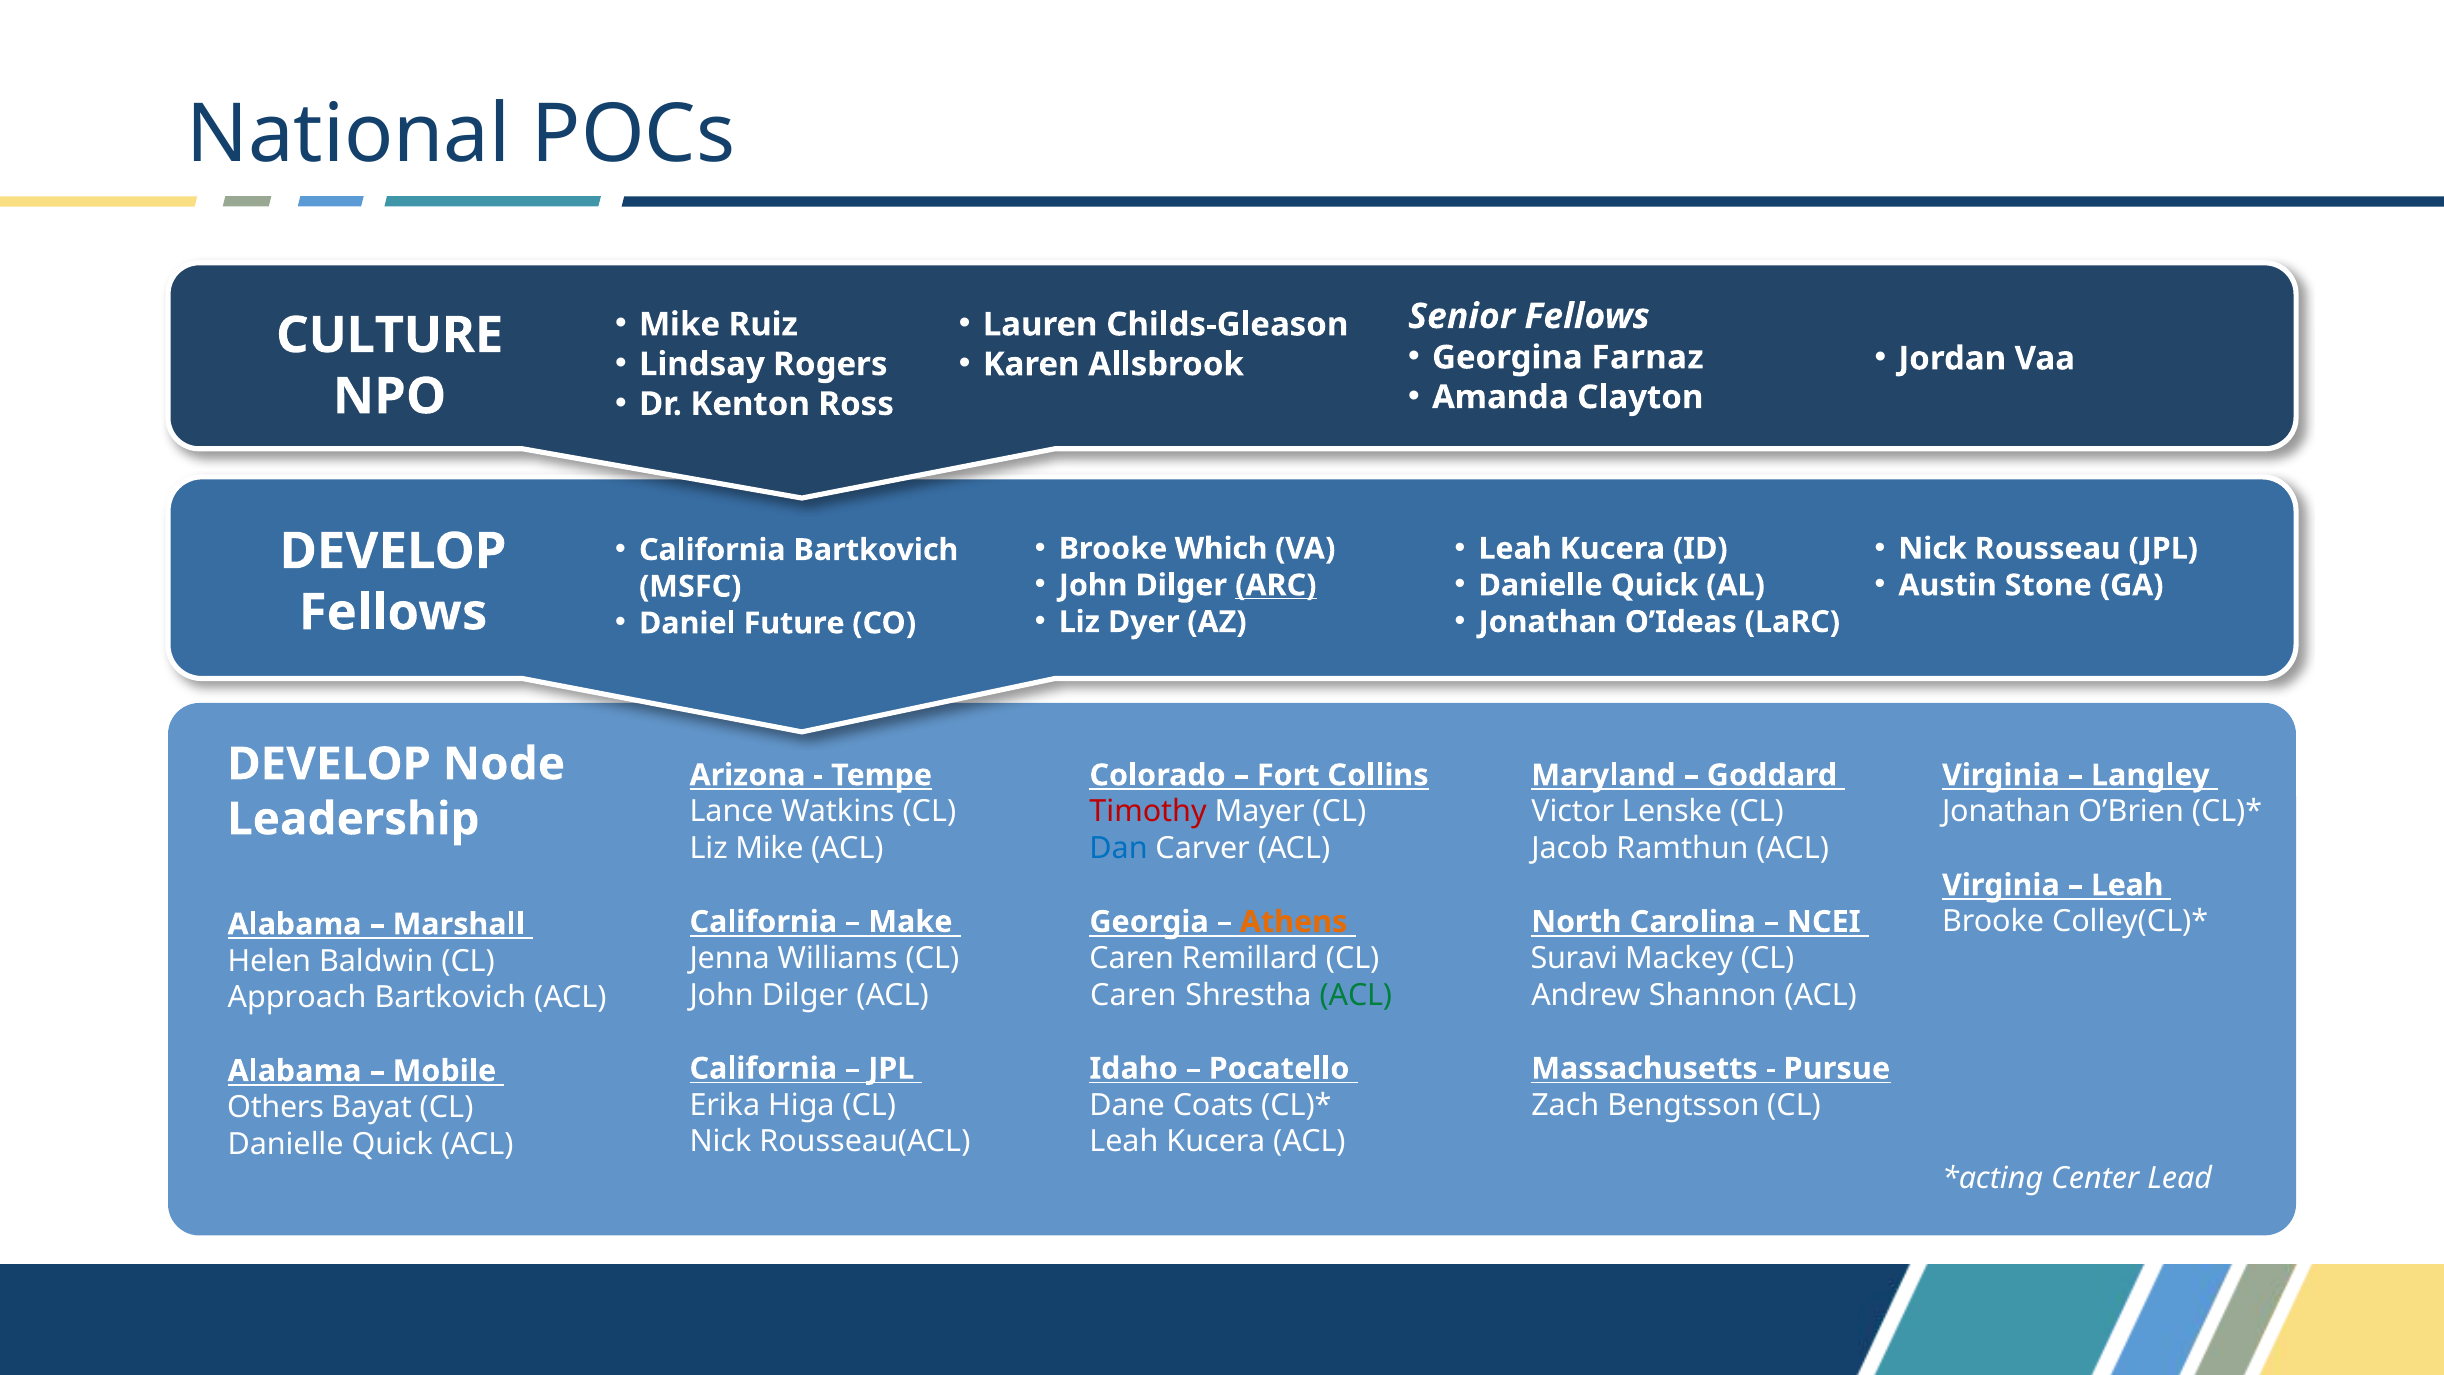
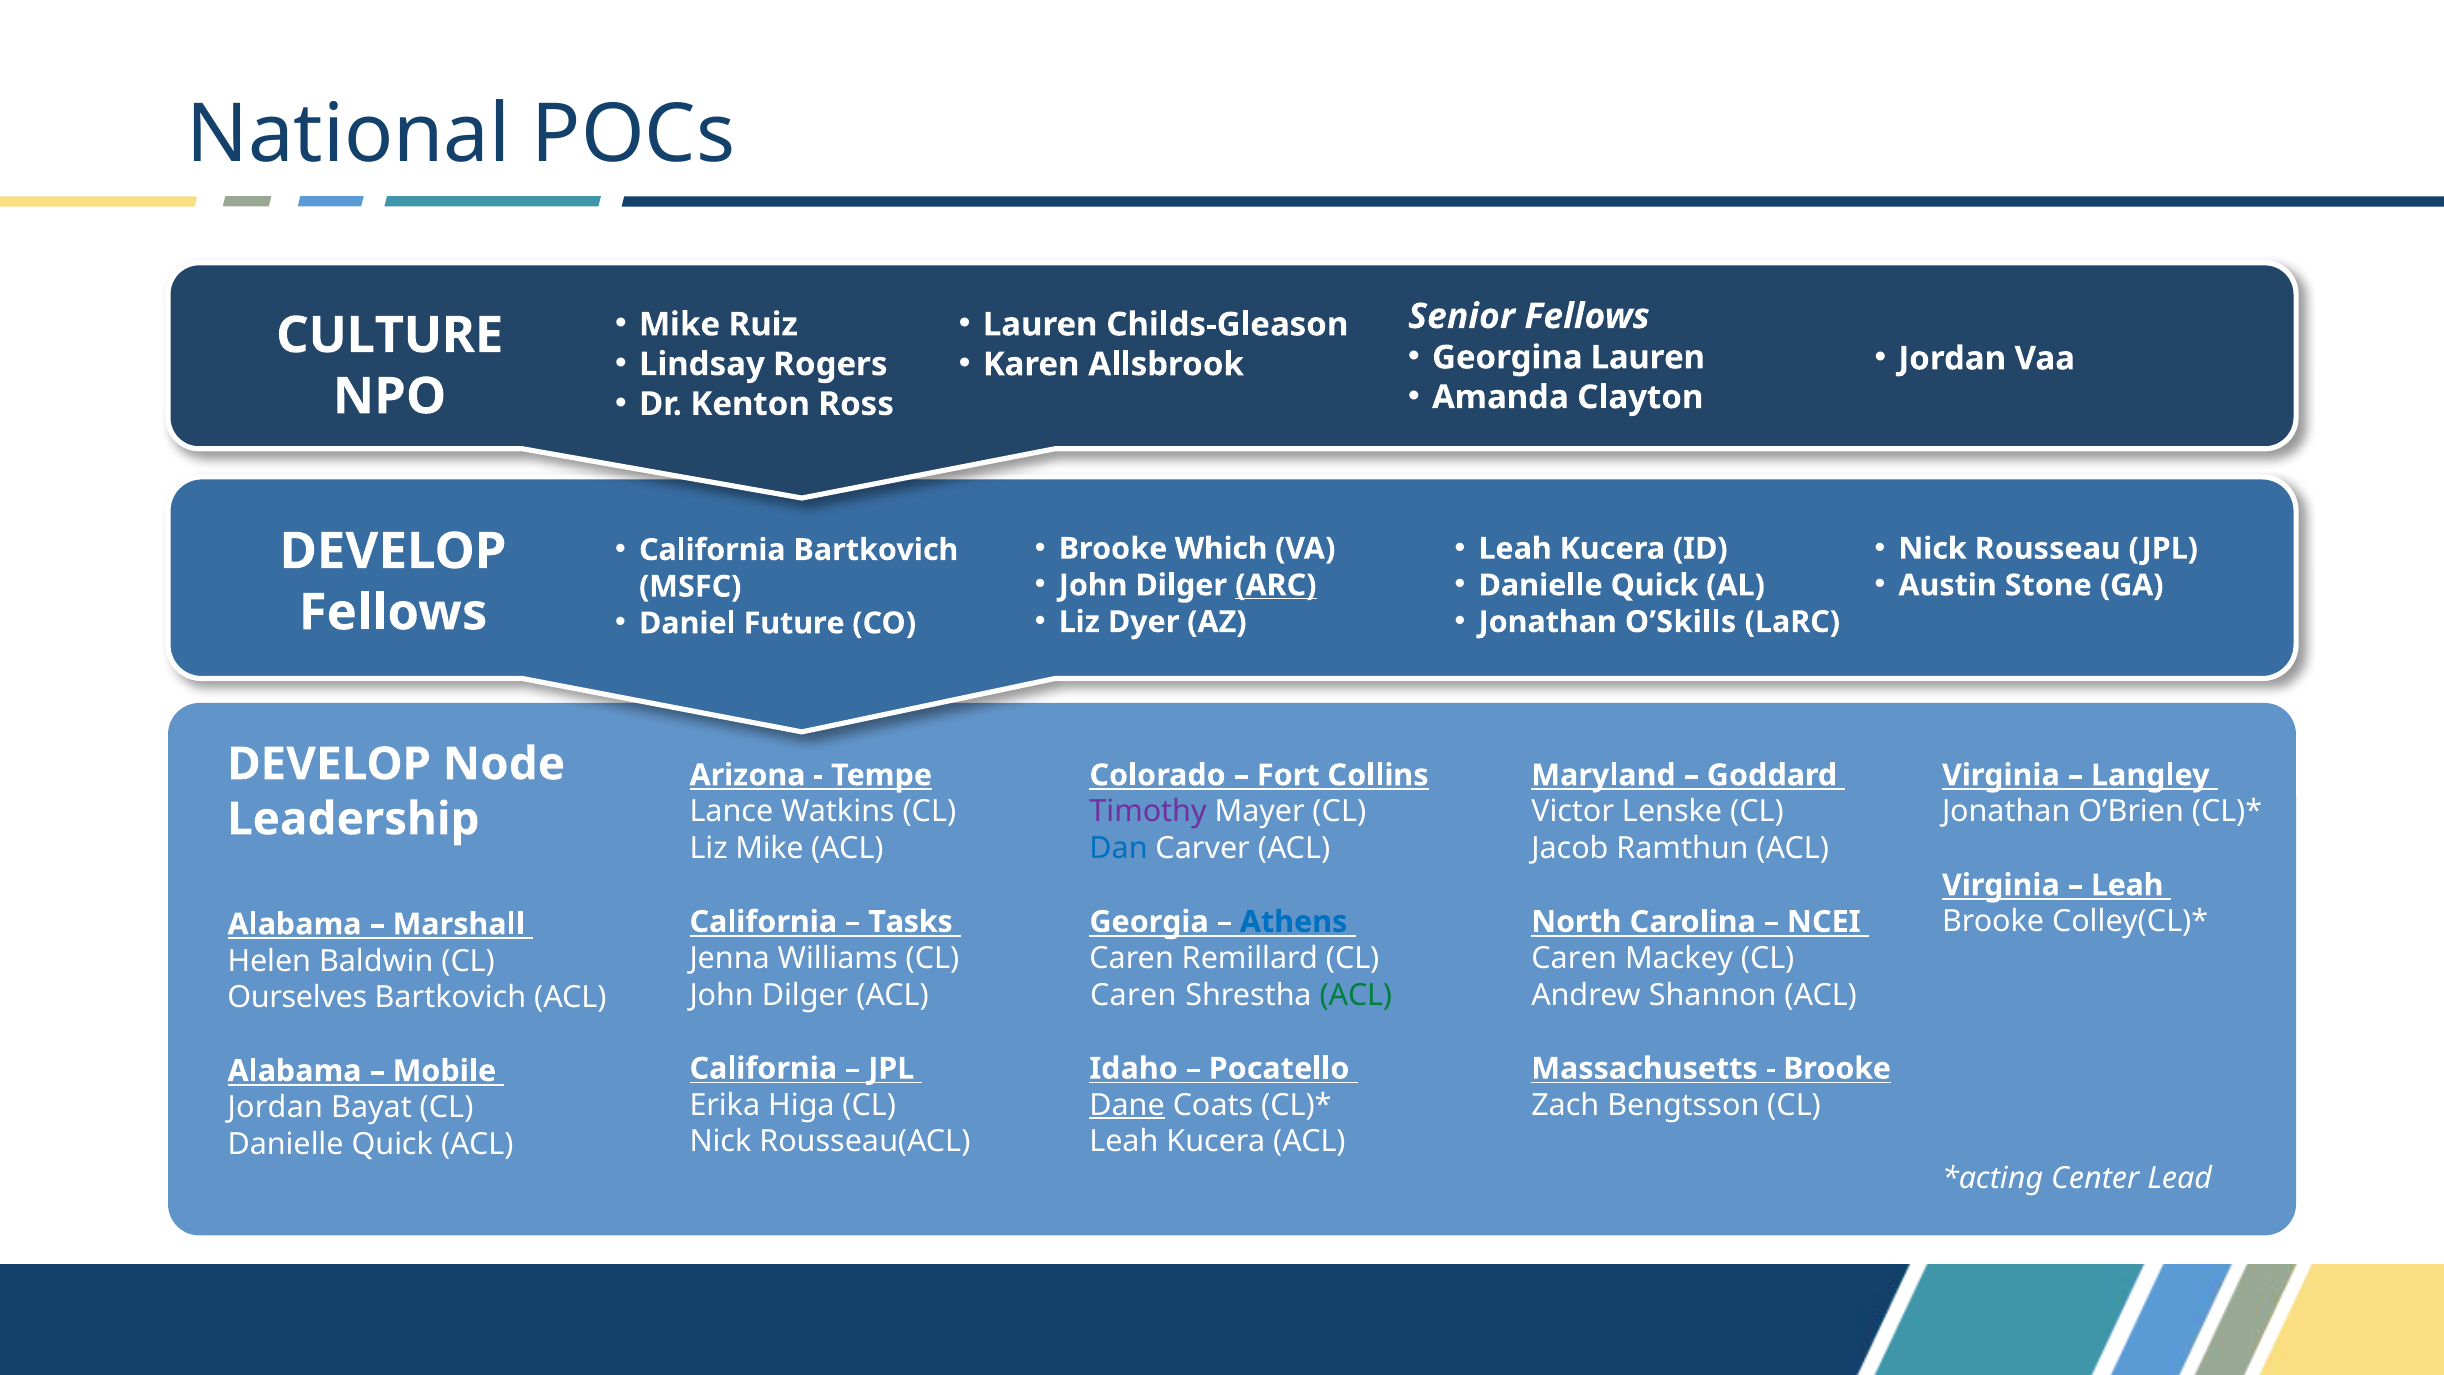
Georgina Farnaz: Farnaz -> Lauren (1648, 357)
O’Ideas: O’Ideas -> O’Skills (1681, 622)
Timothy colour: red -> purple (1148, 812)
Make: Make -> Tasks (911, 922)
Athens colour: orange -> blue (1294, 922)
Suravi: Suravi -> Caren (1574, 958)
Approach: Approach -> Ourselves (297, 997)
Pursue: Pursue -> Brooke (1837, 1068)
Dane underline: none -> present (1127, 1105)
Others: Others -> Jordan (275, 1107)
